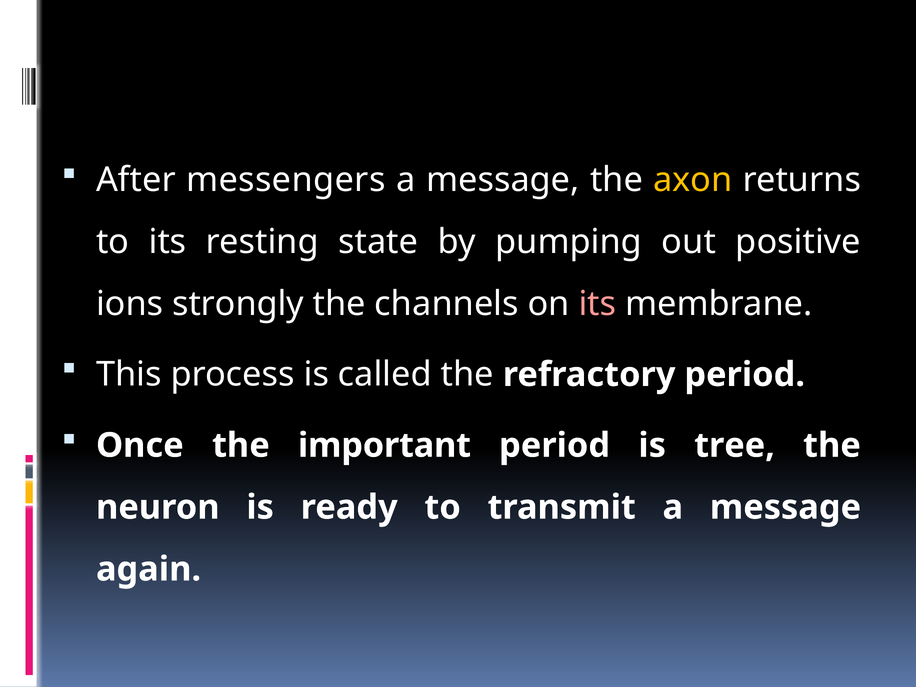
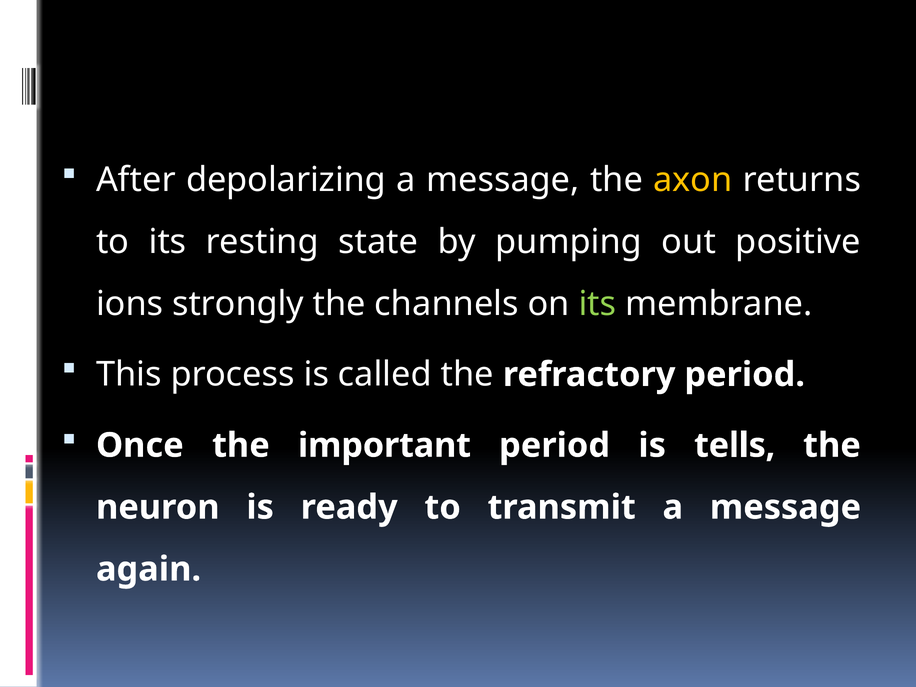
messengers: messengers -> depolarizing (286, 180)
its colour: pink -> light green (597, 304)
tree: tree -> tells (735, 445)
